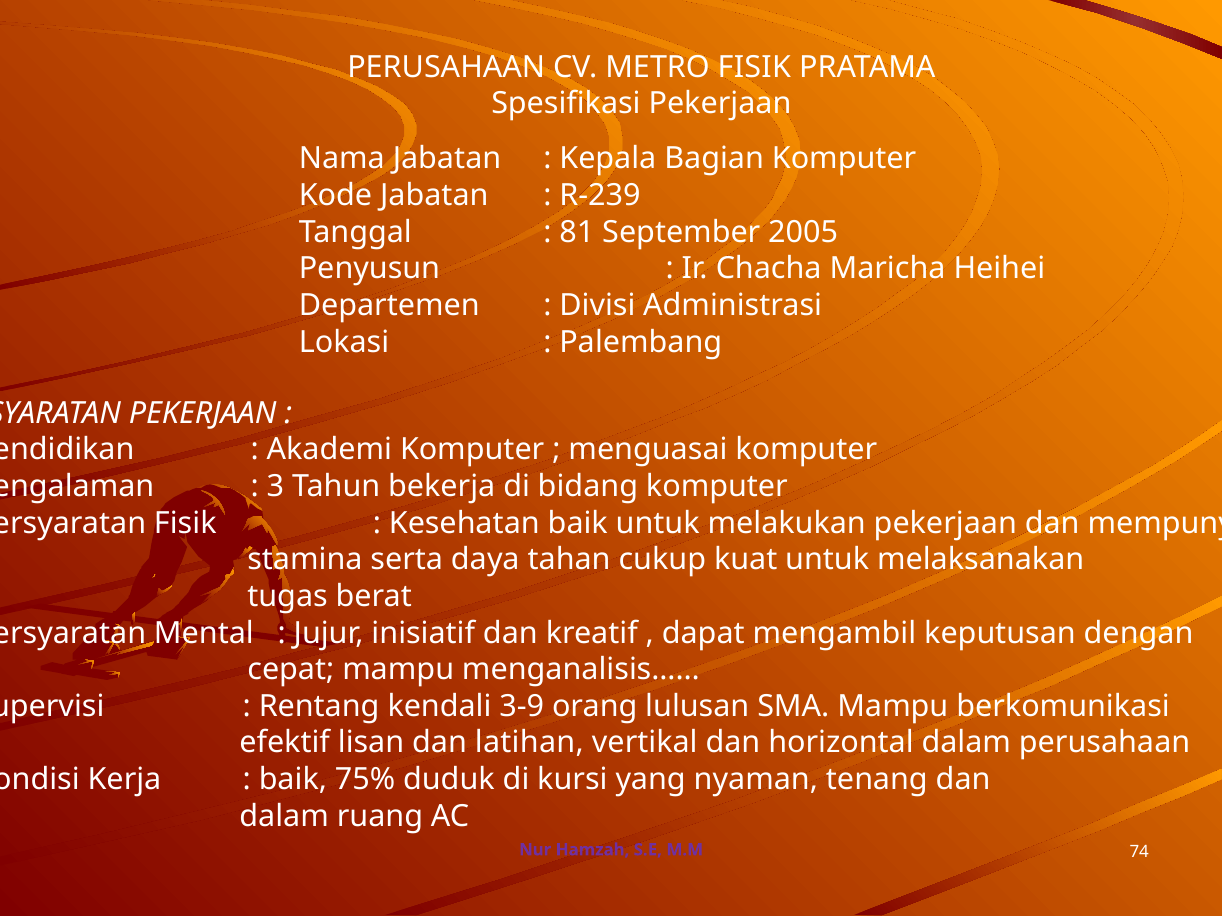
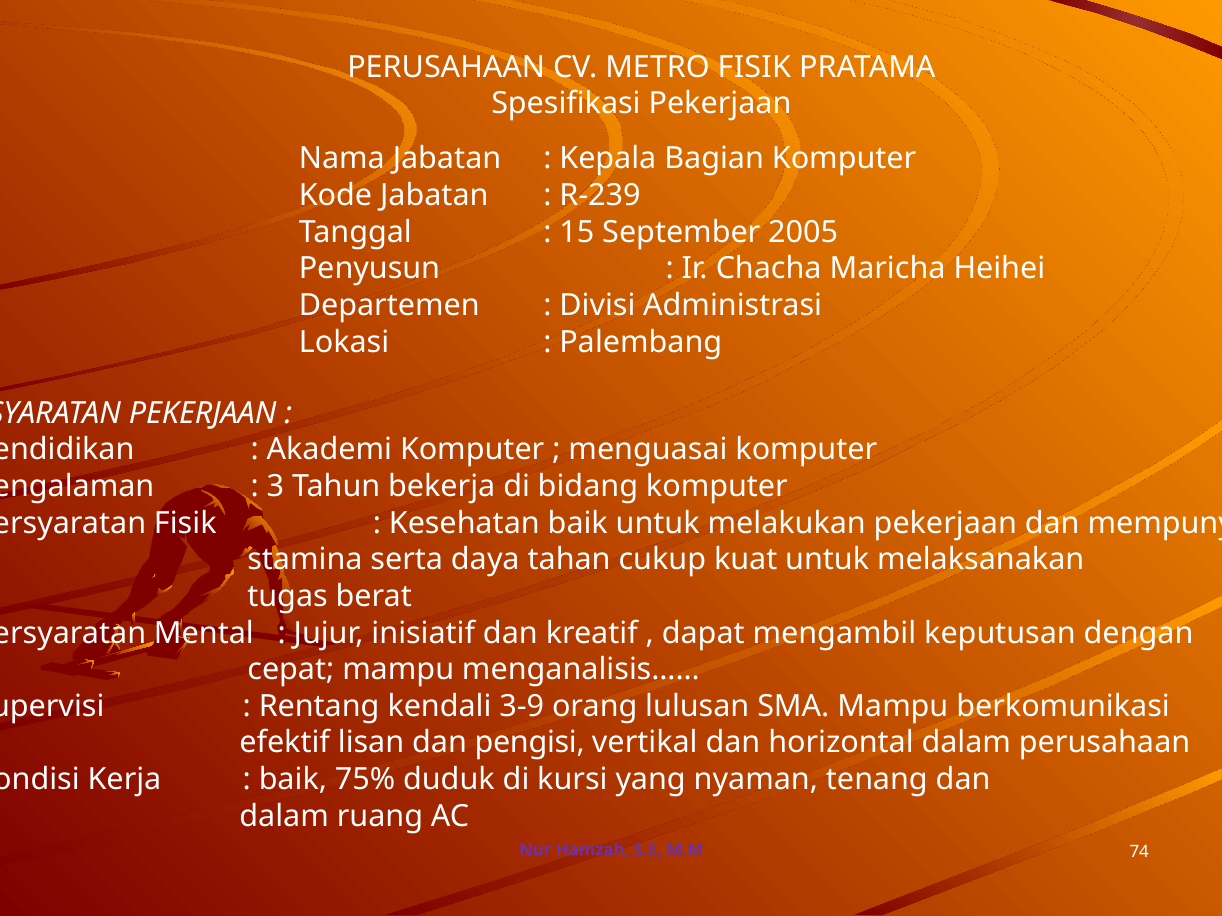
81: 81 -> 15 (577, 232)
latihan: latihan -> pengisi (530, 743)
